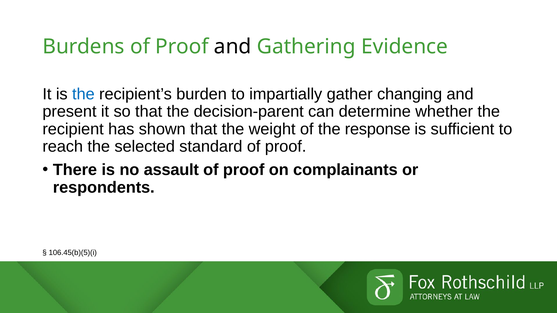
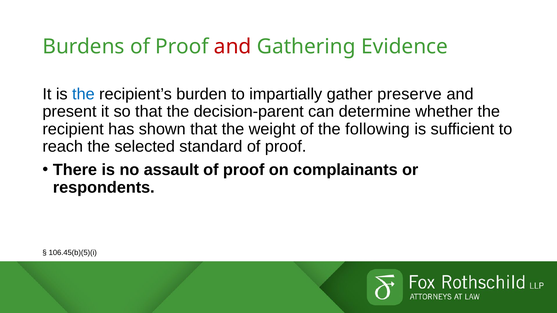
and colour: black -> red (233, 47)
changing: changing -> preserve (410, 94)
response: response -> following (377, 129)
